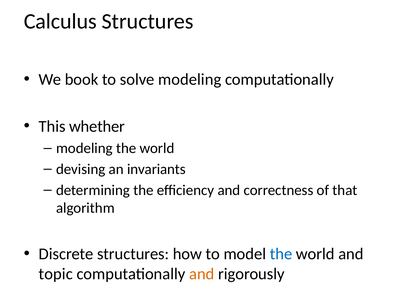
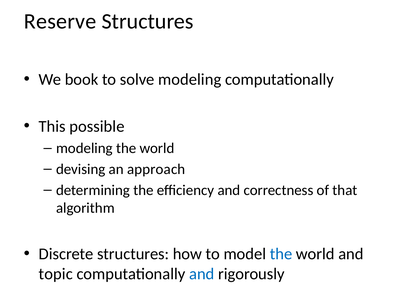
Calculus: Calculus -> Reserve (60, 21)
whether: whether -> possible (97, 126)
invariants: invariants -> approach (156, 169)
and colour: orange -> blue (202, 274)
